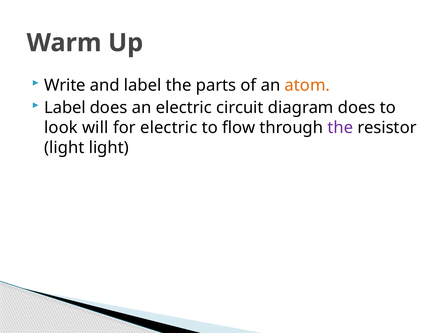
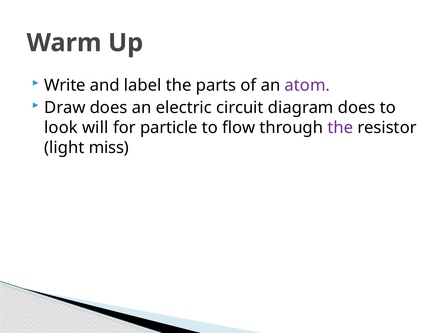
atom colour: orange -> purple (307, 85)
Label: Label -> Draw (65, 108)
for electric: electric -> particle (169, 128)
light light: light -> miss (109, 148)
